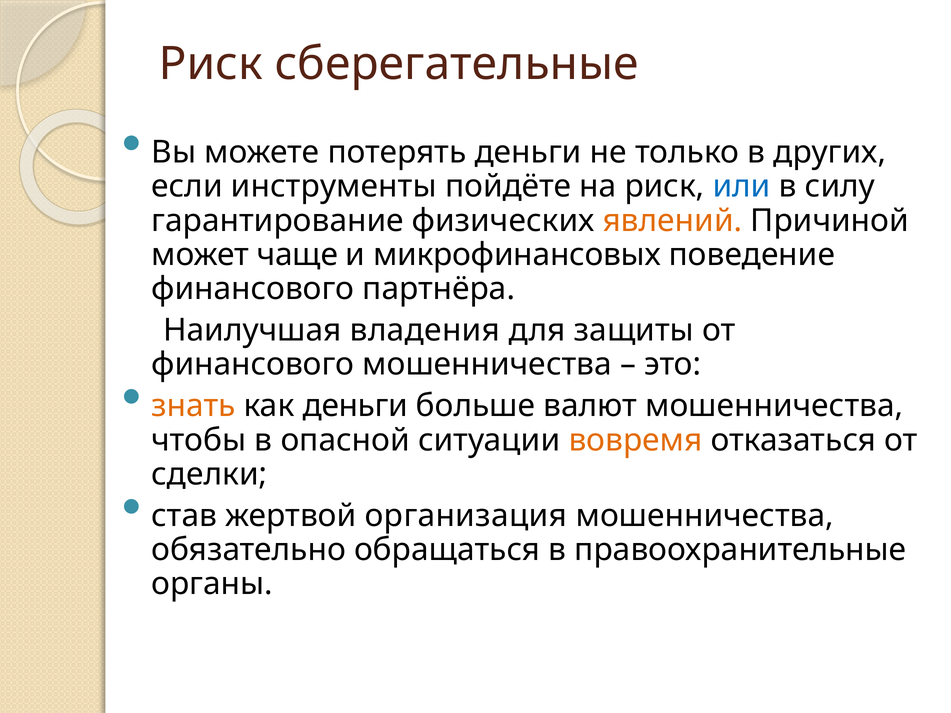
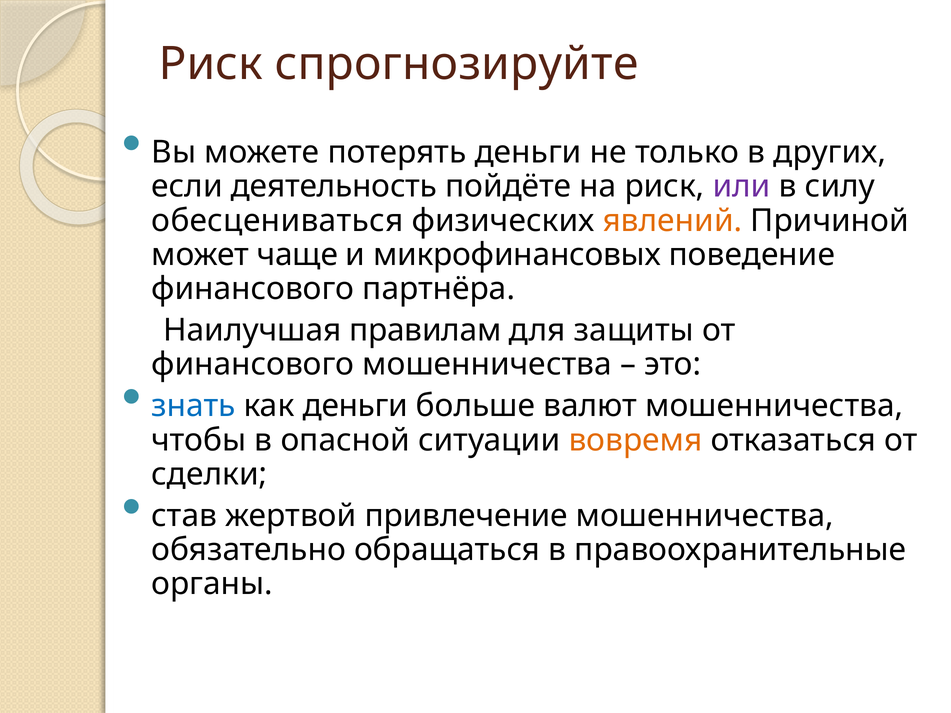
сберегательные: сберегательные -> спрогнозируйте (457, 64)
инструменты: инструменты -> деятельность (334, 186)
или colour: blue -> purple (742, 186)
гарантирование: гарантирование -> обесцениваться (277, 221)
владения: владения -> правилам (425, 330)
знать colour: orange -> blue (194, 406)
организация: организация -> привлечение (466, 516)
